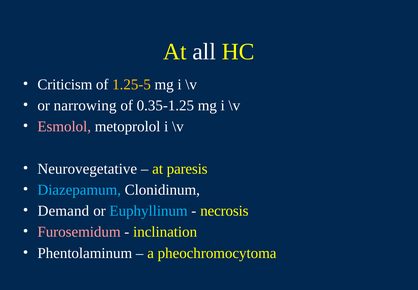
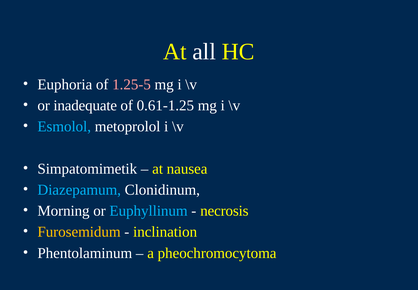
Criticism: Criticism -> Euphoria (65, 84)
1.25-5 colour: yellow -> pink (132, 84)
narrowing: narrowing -> inadequate (85, 105)
0.35-1.25: 0.35-1.25 -> 0.61-1.25 (165, 105)
Esmolol colour: pink -> light blue (64, 126)
Neurovegetative: Neurovegetative -> Simpatomimetik (87, 168)
paresis: paresis -> nausea (187, 168)
Demand: Demand -> Morning (64, 210)
Furosemidum colour: pink -> yellow (79, 232)
